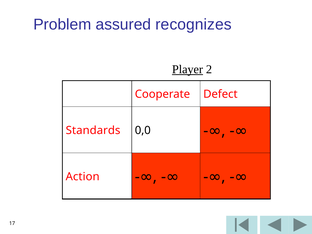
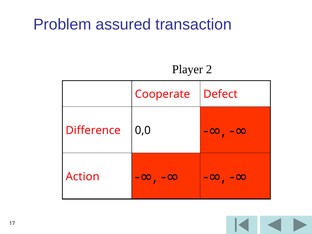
recognizes: recognizes -> transaction (194, 24)
Player underline: present -> none (188, 69)
Standards: Standards -> Difference (93, 130)
